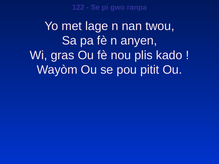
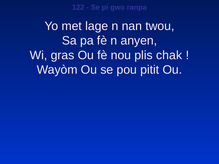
kado: kado -> chak (169, 55)
